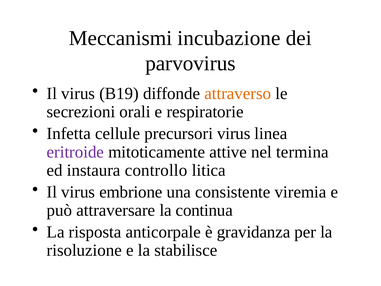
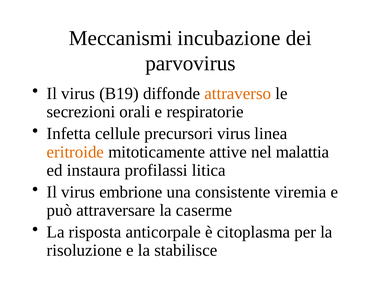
eritroide colour: purple -> orange (75, 152)
termina: termina -> malattia (303, 152)
controllo: controllo -> profilassi (156, 170)
continua: continua -> caserme (204, 210)
gravidanza: gravidanza -> citoplasma (254, 232)
